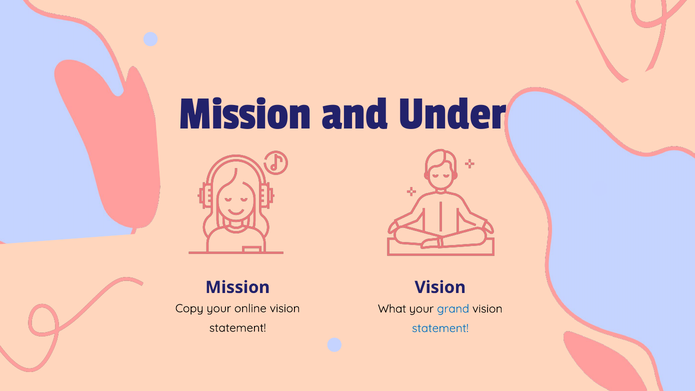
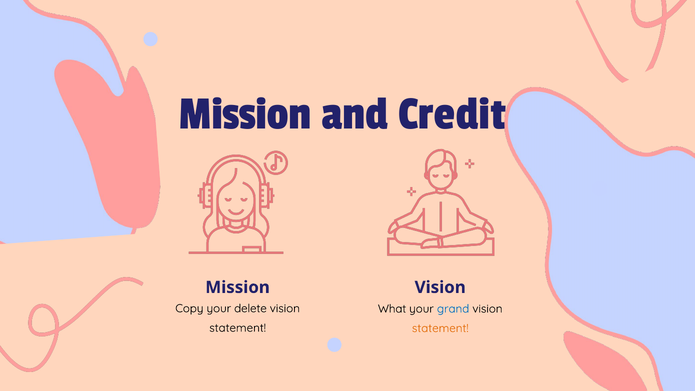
Under: Under -> Credit (452, 113)
online: online -> delete (250, 308)
statement colour: blue -> orange (440, 328)
